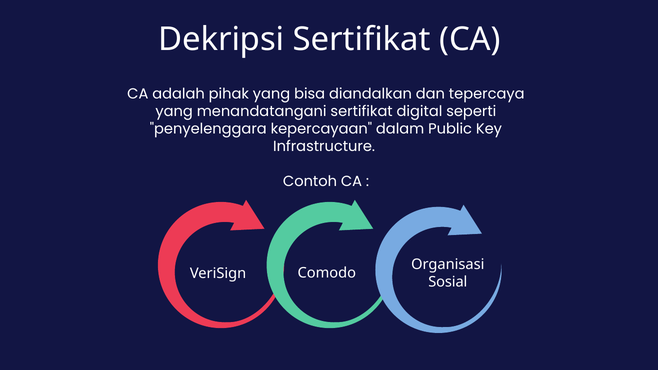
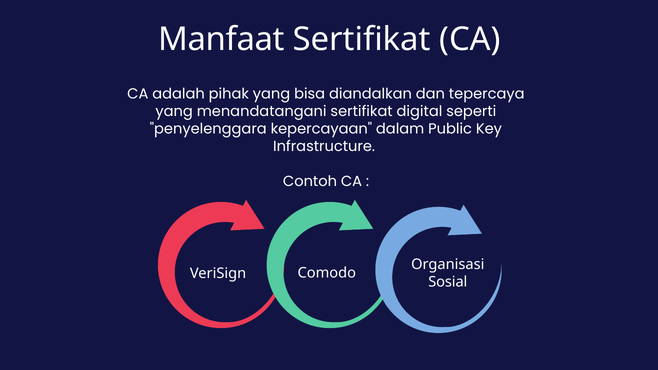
Dekripsi: Dekripsi -> Manfaat (221, 39)
